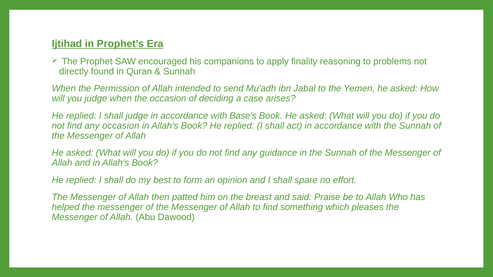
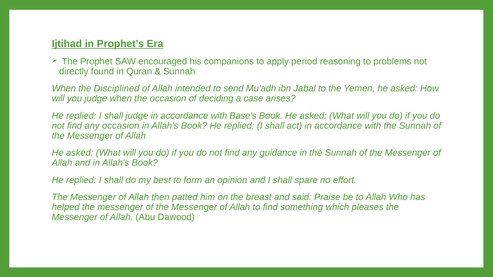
finality: finality -> period (304, 62)
Permission: Permission -> Disciplined (117, 89)
